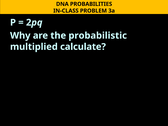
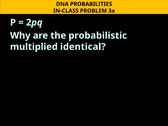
calculate: calculate -> identical (83, 47)
